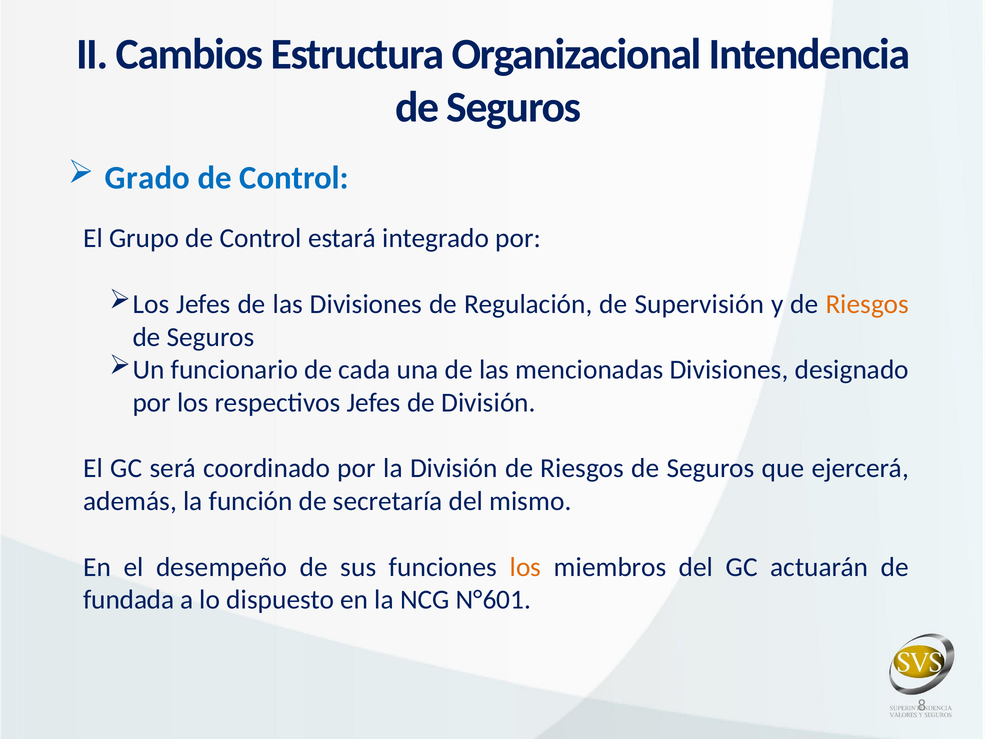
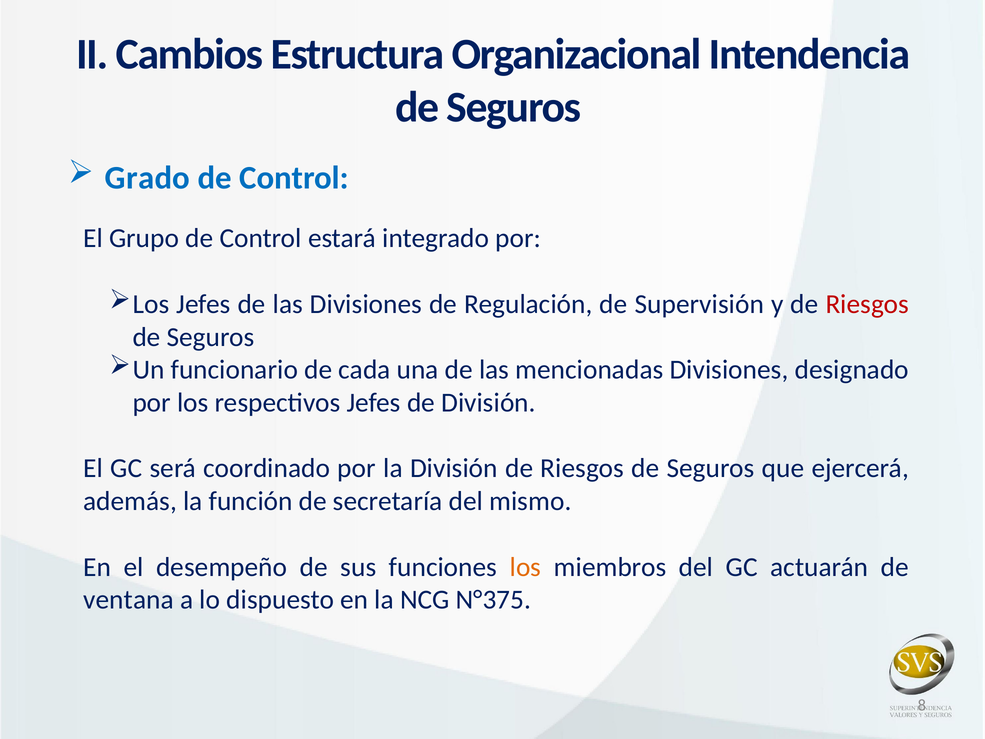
Riesgos colour: orange -> red (867, 304)
fundada: fundada -> ventana (129, 600)
N°601: N°601 -> N°375 (493, 600)
